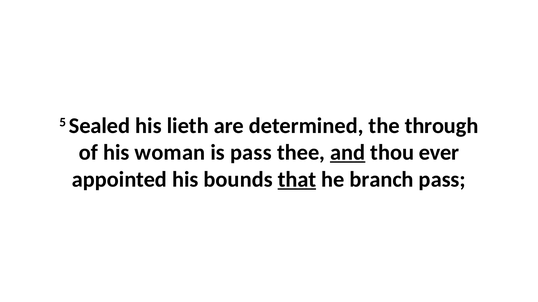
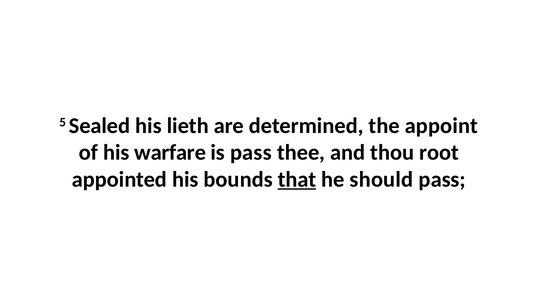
through: through -> appoint (441, 126)
woman: woman -> warfare (170, 153)
and underline: present -> none (348, 153)
ever: ever -> root (439, 153)
branch: branch -> should (381, 180)
